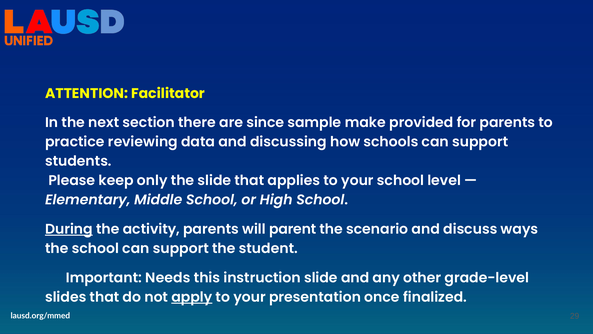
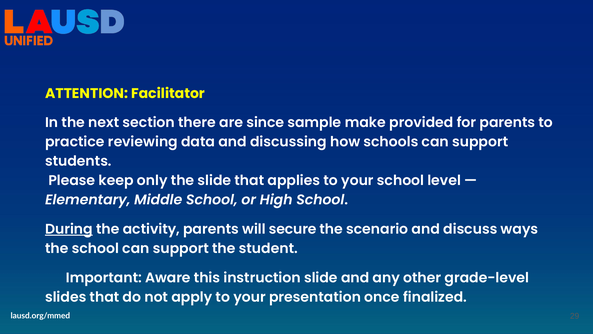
parent: parent -> secure (293, 229)
Needs: Needs -> Aware (168, 277)
apply underline: present -> none (192, 297)
